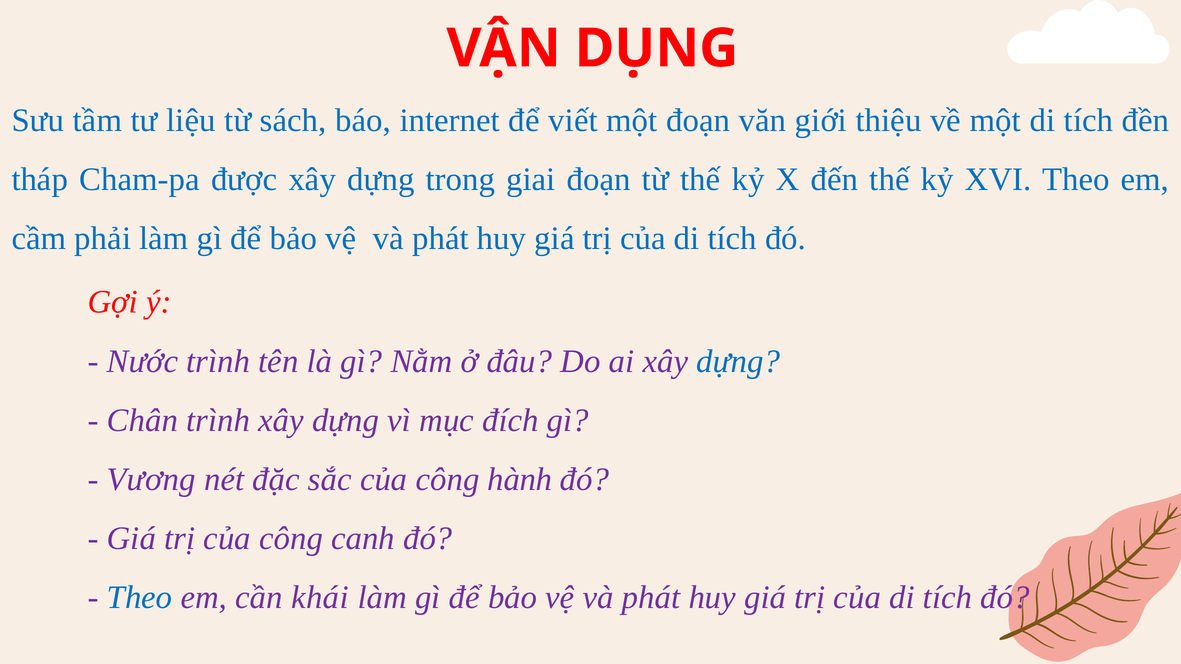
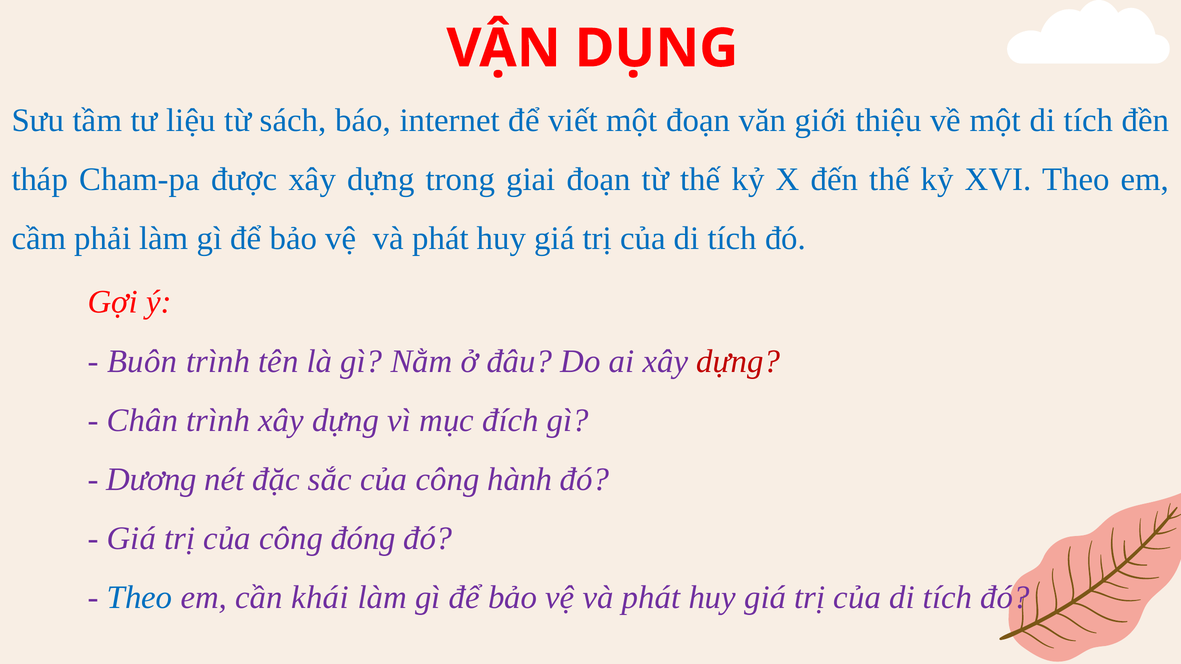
Nước: Nước -> Buôn (142, 361)
dựng colour: blue -> red (738, 361)
Vương: Vương -> Dương (151, 479)
canh: canh -> đóng (363, 539)
